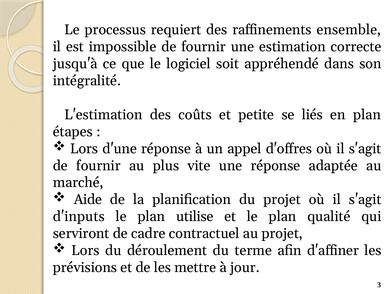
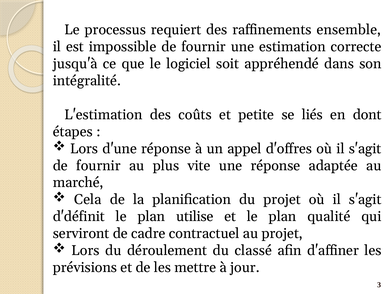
en plan: plan -> dont (367, 115)
Aide: Aide -> Cela (88, 200)
d'inputs: d'inputs -> d'définit (79, 217)
terme: terme -> classé (253, 250)
